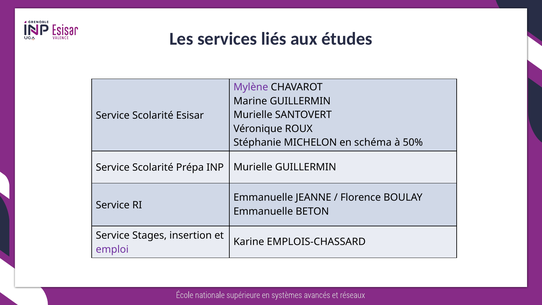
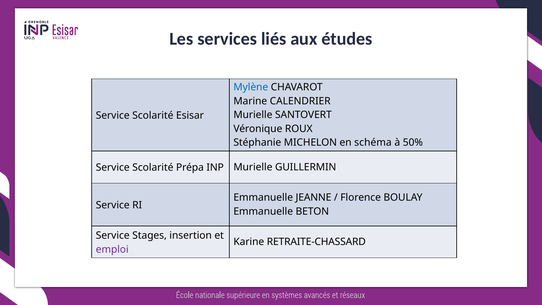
Mylène colour: purple -> blue (251, 87)
Marine GUILLERMIN: GUILLERMIN -> CALENDRIER (300, 101)
EMPLOIS-CHASSARD: EMPLOIS-CHASSARD -> RETRAITE-CHASSARD (316, 242)
